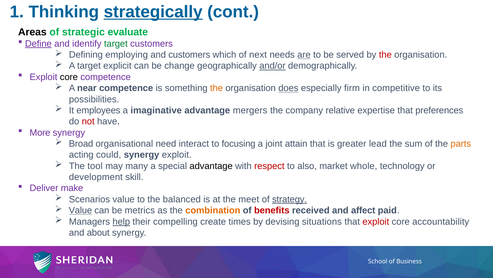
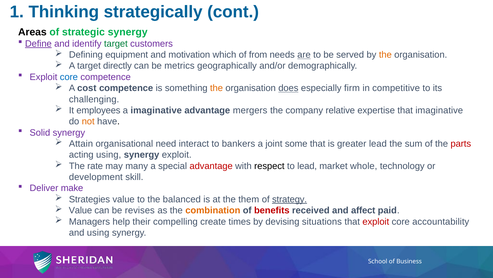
strategically underline: present -> none (153, 12)
strategic evaluate: evaluate -> synergy (128, 32)
employing: employing -> equipment (127, 55)
and customers: customers -> motivation (189, 55)
next: next -> from (258, 55)
the colour: red -> orange (385, 55)
explicit: explicit -> directly (117, 66)
change: change -> metrics (179, 66)
and/or underline: present -> none (272, 66)
core colour: black -> blue (69, 77)
near: near -> cost (87, 88)
possibilities: possibilities -> challenging (94, 99)
that preferences: preferences -> imaginative (439, 110)
not colour: red -> orange (88, 121)
More: More -> Solid (40, 132)
Broad: Broad -> Attain (81, 143)
focusing: focusing -> bankers (238, 143)
attain: attain -> some (296, 143)
parts colour: orange -> red (461, 143)
acting could: could -> using (109, 155)
tool: tool -> rate (95, 166)
advantage colour: black -> red (211, 166)
respect colour: red -> black (269, 166)
to also: also -> lead (307, 166)
Scenarios: Scenarios -> Strategies (89, 199)
meet: meet -> them (249, 199)
Value underline: present -> none (80, 210)
metrics: metrics -> revises (140, 210)
help underline: present -> none (121, 221)
and about: about -> using (98, 232)
